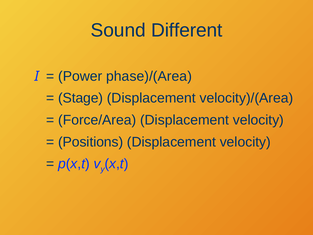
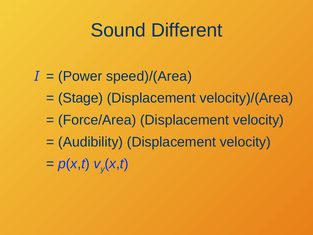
phase)/(Area: phase)/(Area -> speed)/(Area (149, 76)
Positions: Positions -> Audibility (91, 142)
